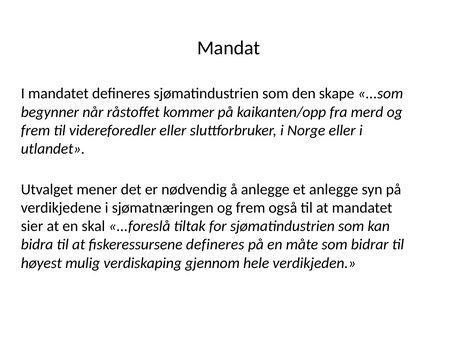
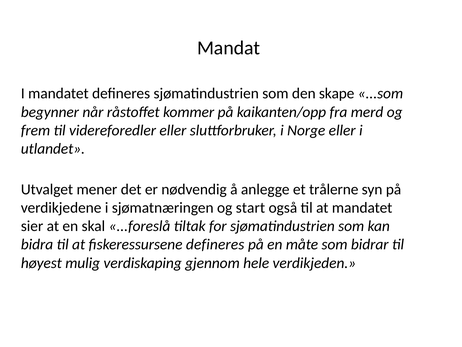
et anlegge: anlegge -> trålerne (334, 189)
sjømatnæringen og frem: frem -> start (250, 207)
